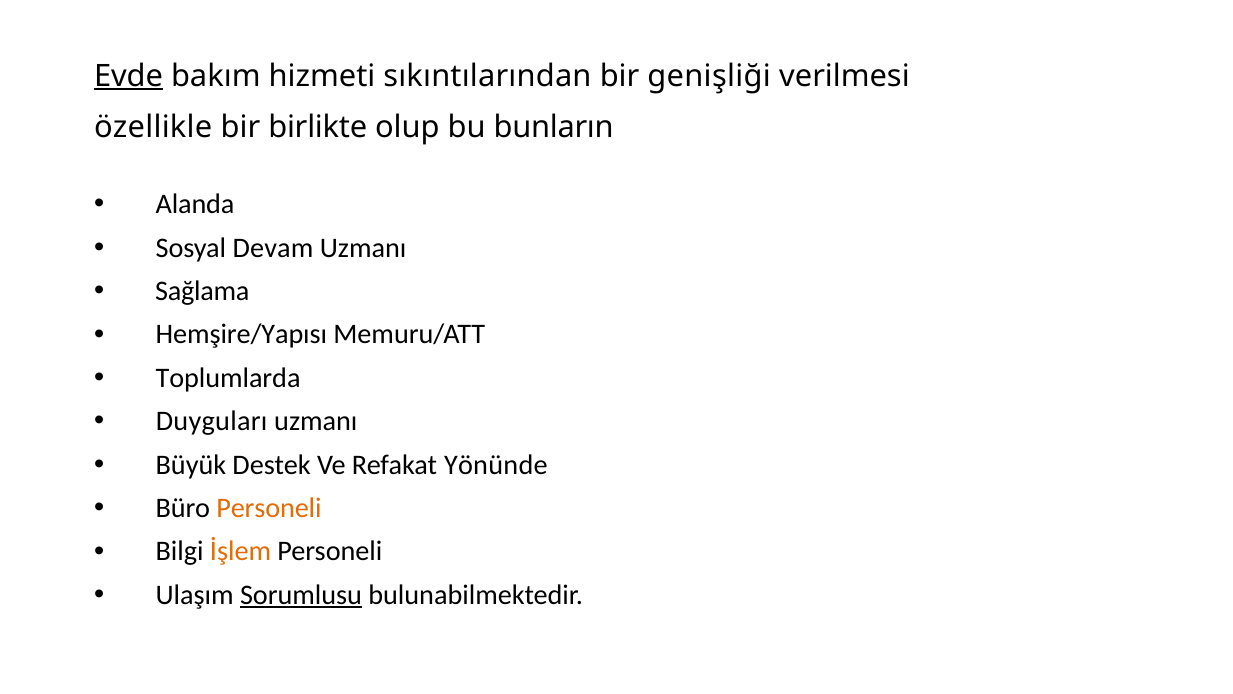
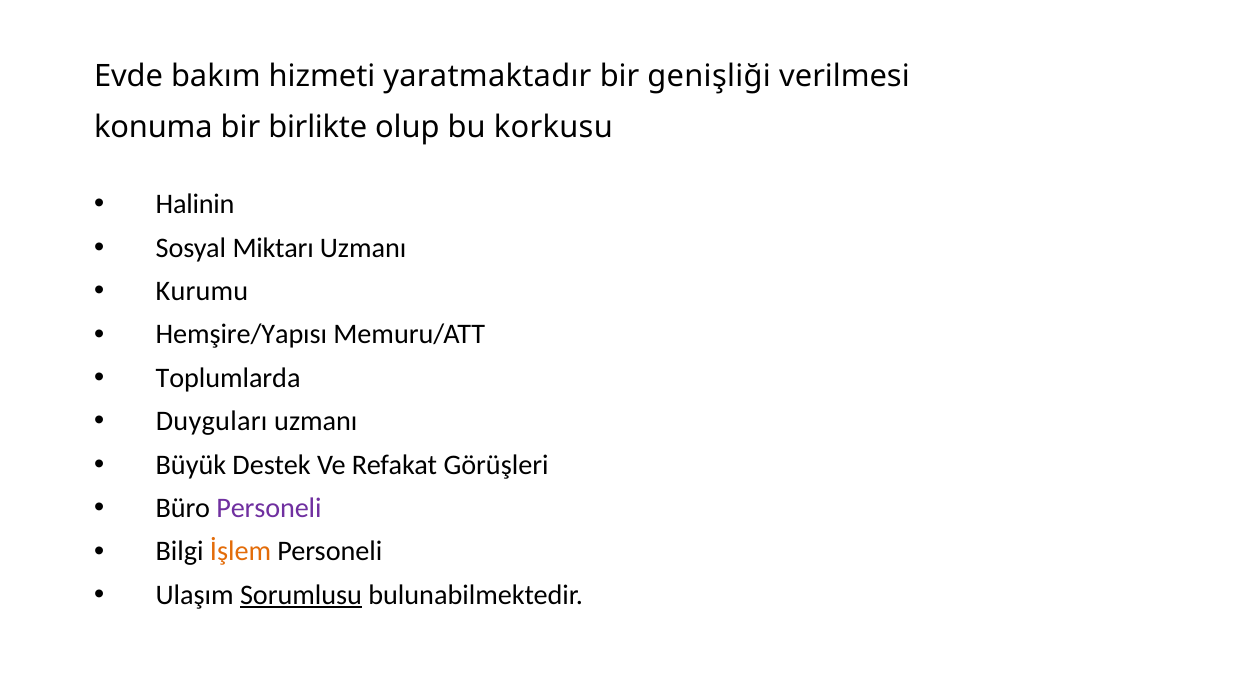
Evde underline: present -> none (129, 76)
sıkıntılarından: sıkıntılarından -> yaratmaktadır (487, 76)
özellikle: özellikle -> konuma (153, 127)
bunların: bunların -> korkusu (553, 127)
Alanda: Alanda -> Halinin (195, 204)
Devam: Devam -> Miktarı (273, 248)
Sağlama: Sağlama -> Kurumu (202, 291)
Yönünde: Yönünde -> Görüşleri (496, 464)
Personeli colour: orange -> purple (269, 508)
